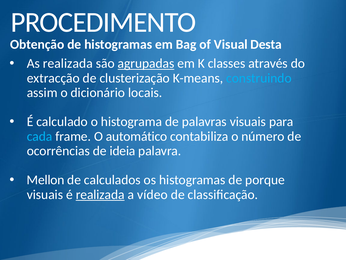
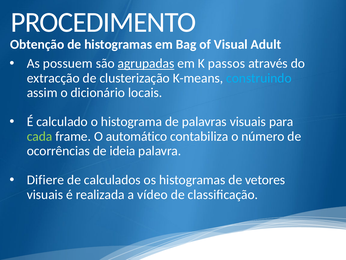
Desta: Desta -> Adult (266, 44)
As realizada: realizada -> possuem (68, 63)
classes: classes -> passos (226, 63)
cada colour: light blue -> light green (40, 136)
Mellon: Mellon -> Difiere (45, 180)
porque: porque -> vetores (265, 180)
realizada underline: present -> none (100, 194)
